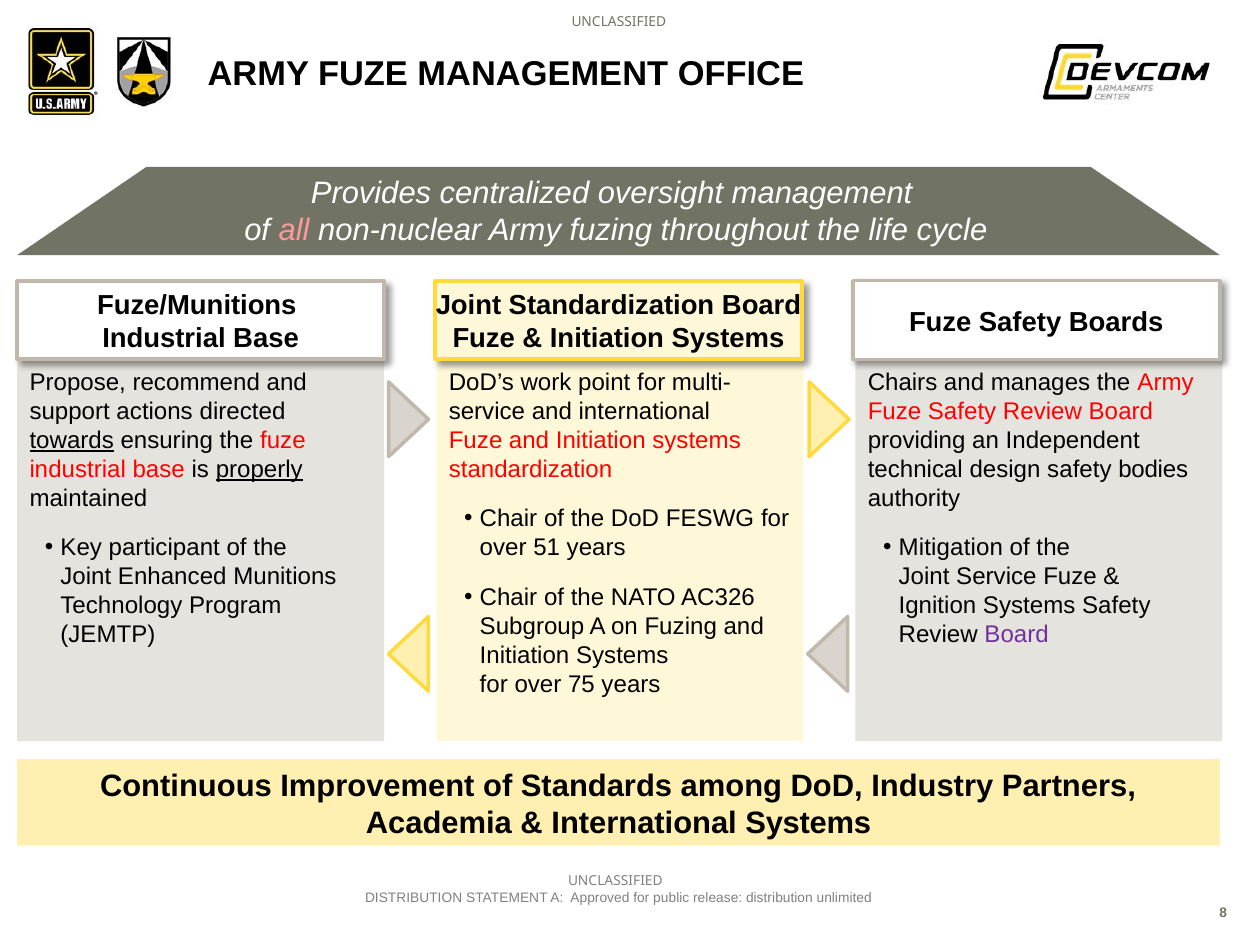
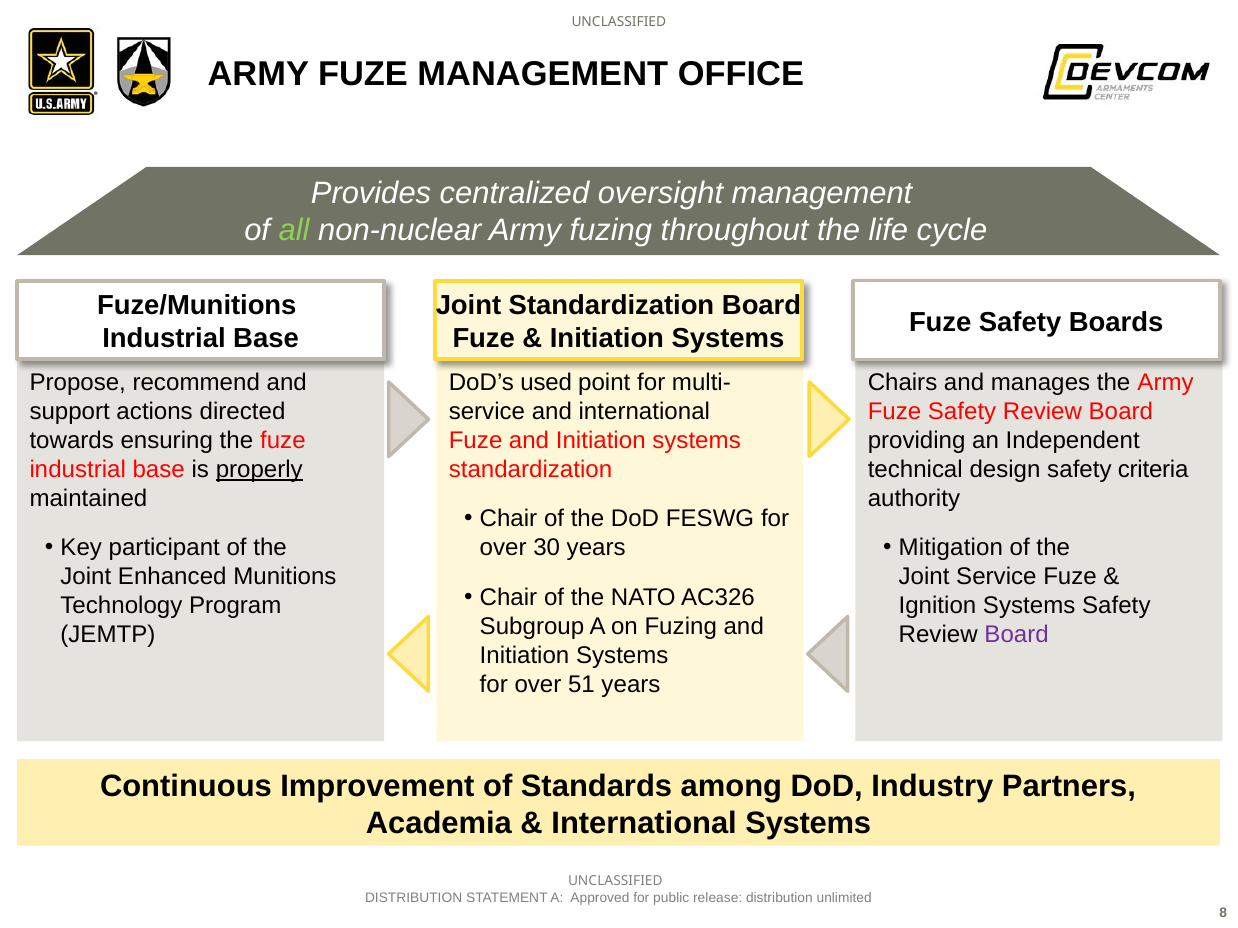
all colour: pink -> light green (294, 230)
work: work -> used (546, 383)
towards underline: present -> none (72, 441)
bodies: bodies -> criteria (1153, 470)
51: 51 -> 30 (547, 548)
75: 75 -> 51 (581, 684)
